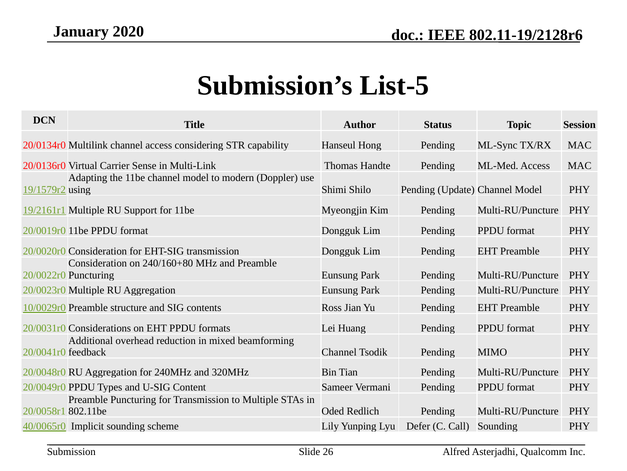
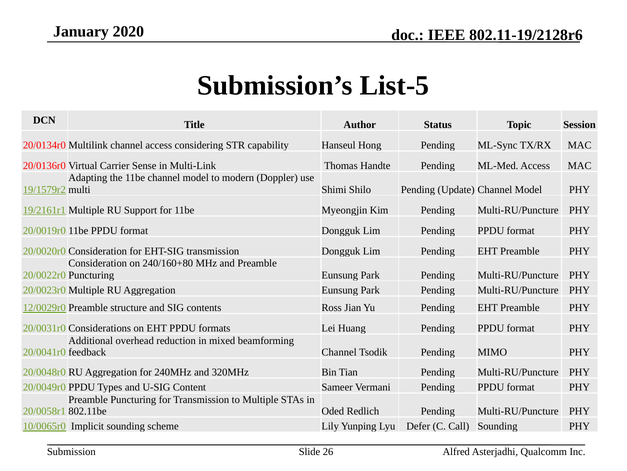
using: using -> multi (79, 189)
10/0029r0: 10/0029r0 -> 12/0029r0 (44, 307)
40/0065r0: 40/0065r0 -> 10/0065r0 (44, 426)
